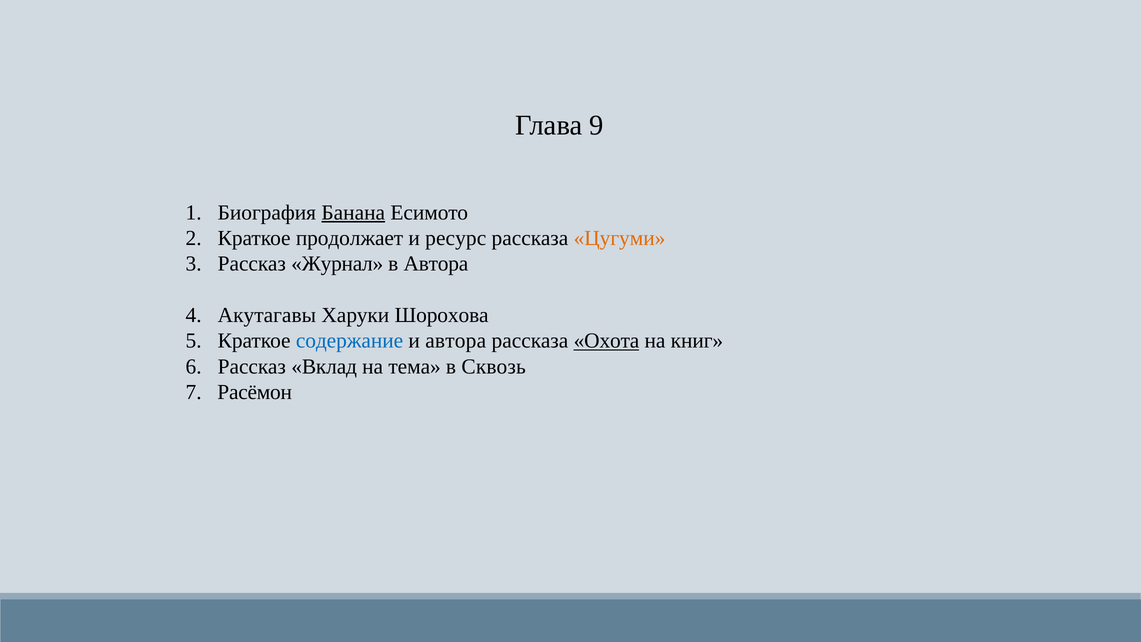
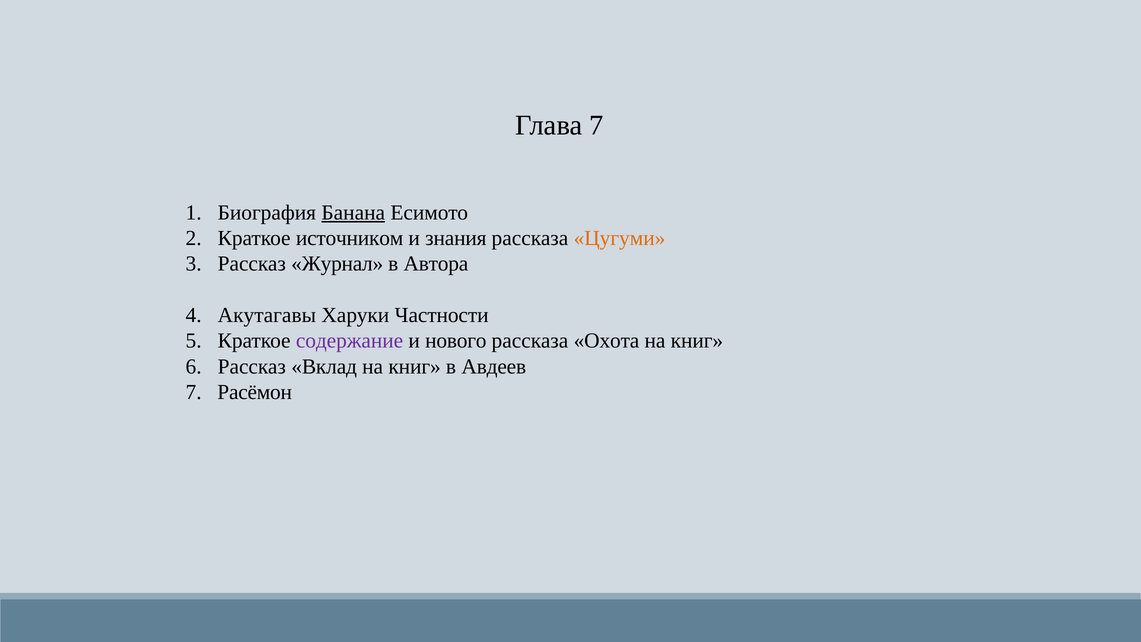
Глава 9: 9 -> 7 (596, 125)
продолжает: продолжает -> источником (350, 238)
ресурс: ресурс -> знания (456, 238)
Шорохова: Шорохова -> Частности (442, 315)
содержание colour: blue -> purple (350, 341)
и автора: автора -> нового (456, 341)
Охота underline: present -> none (606, 341)
тема: тема -> книг (415, 366)
Сквозь: Сквозь -> Авдеев (494, 366)
